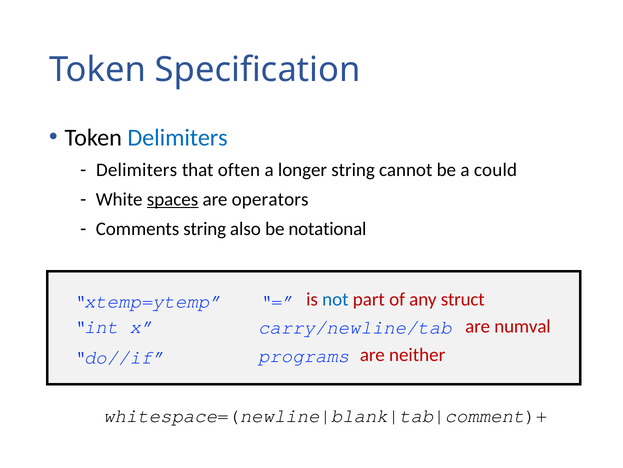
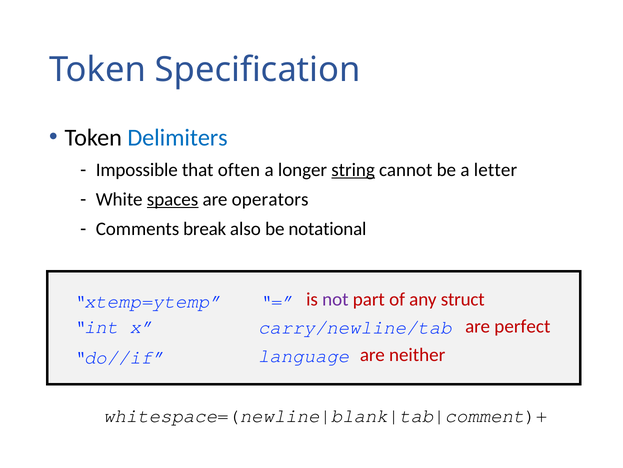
Delimiters: Delimiters -> Impossible (137, 170)
string underline: none -> present (353, 170)
could: could -> letter (495, 170)
Comments string: string -> break (205, 228)
not colour: blue -> purple (335, 299)
numval: numval -> perfect (522, 326)
programs: programs -> language (304, 356)
